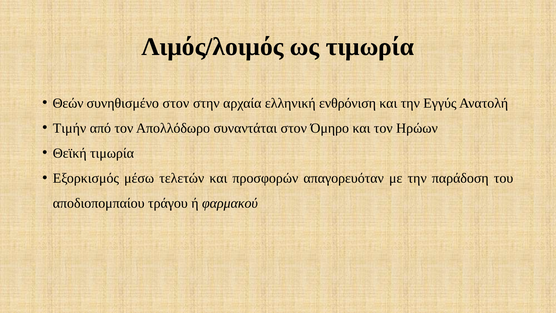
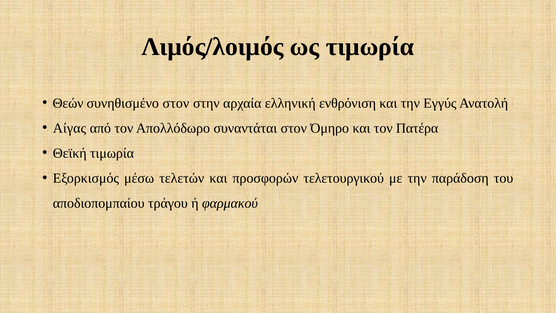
Τιμήν: Τιμήν -> Αίγας (69, 128)
Ηρώων: Ηρώων -> Πατέρα (417, 128)
απαγορευόταν: απαγορευόταν -> τελετουργικού (344, 178)
